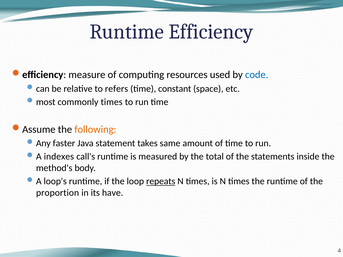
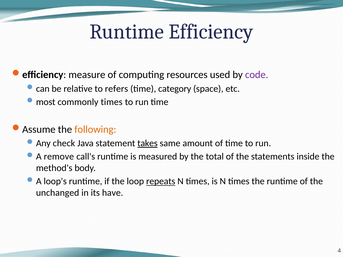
code colour: blue -> purple (257, 75)
constant: constant -> category (175, 89)
faster: faster -> check (64, 143)
takes underline: none -> present (148, 143)
indexes: indexes -> remove (59, 157)
proportion: proportion -> unchanged (58, 193)
